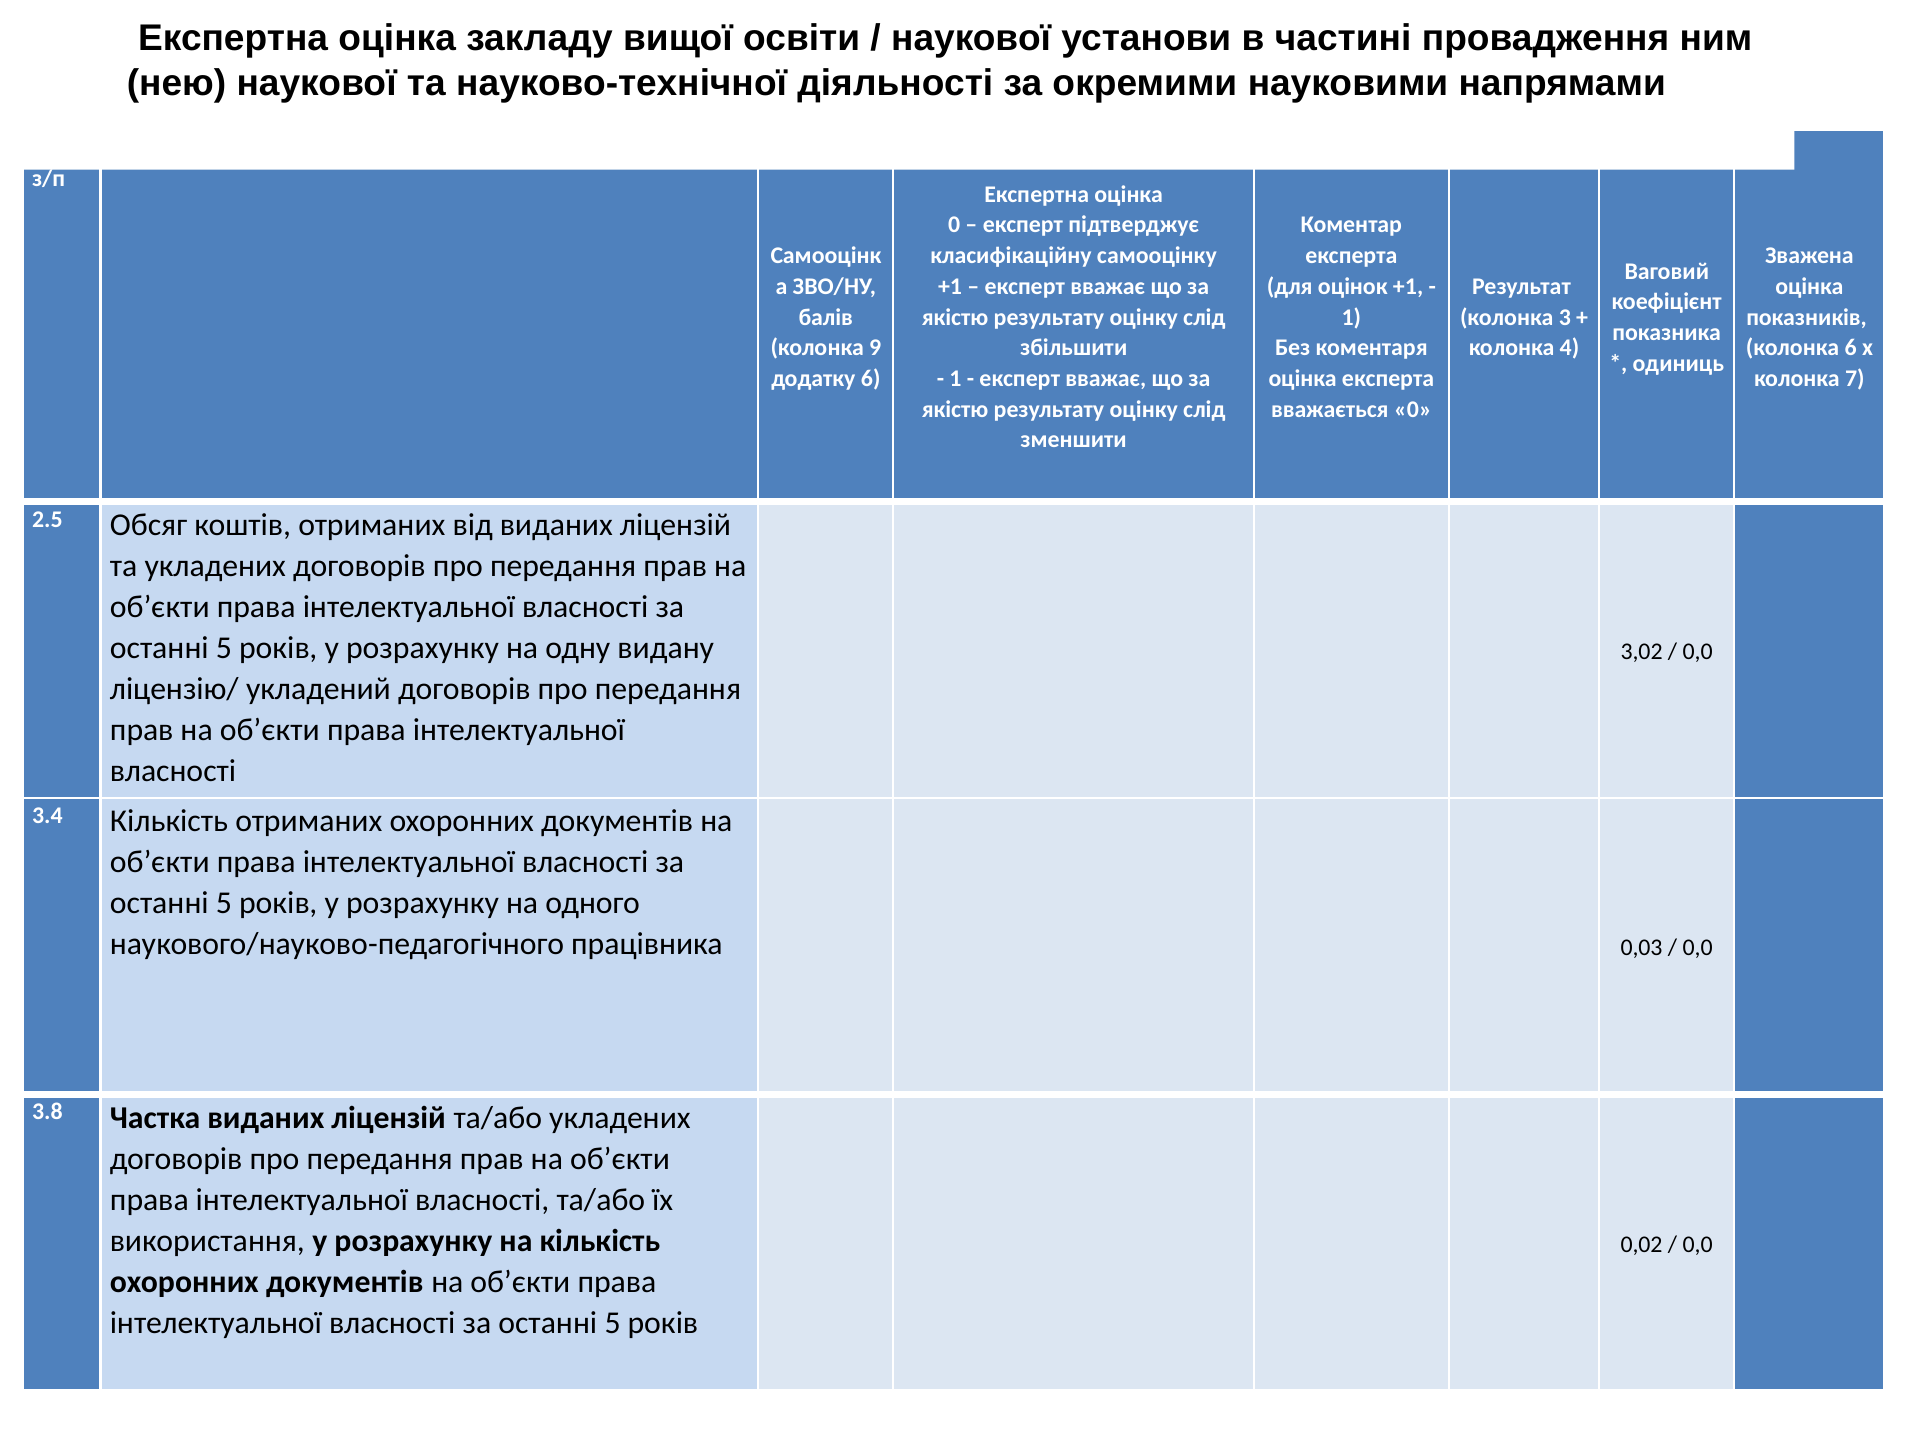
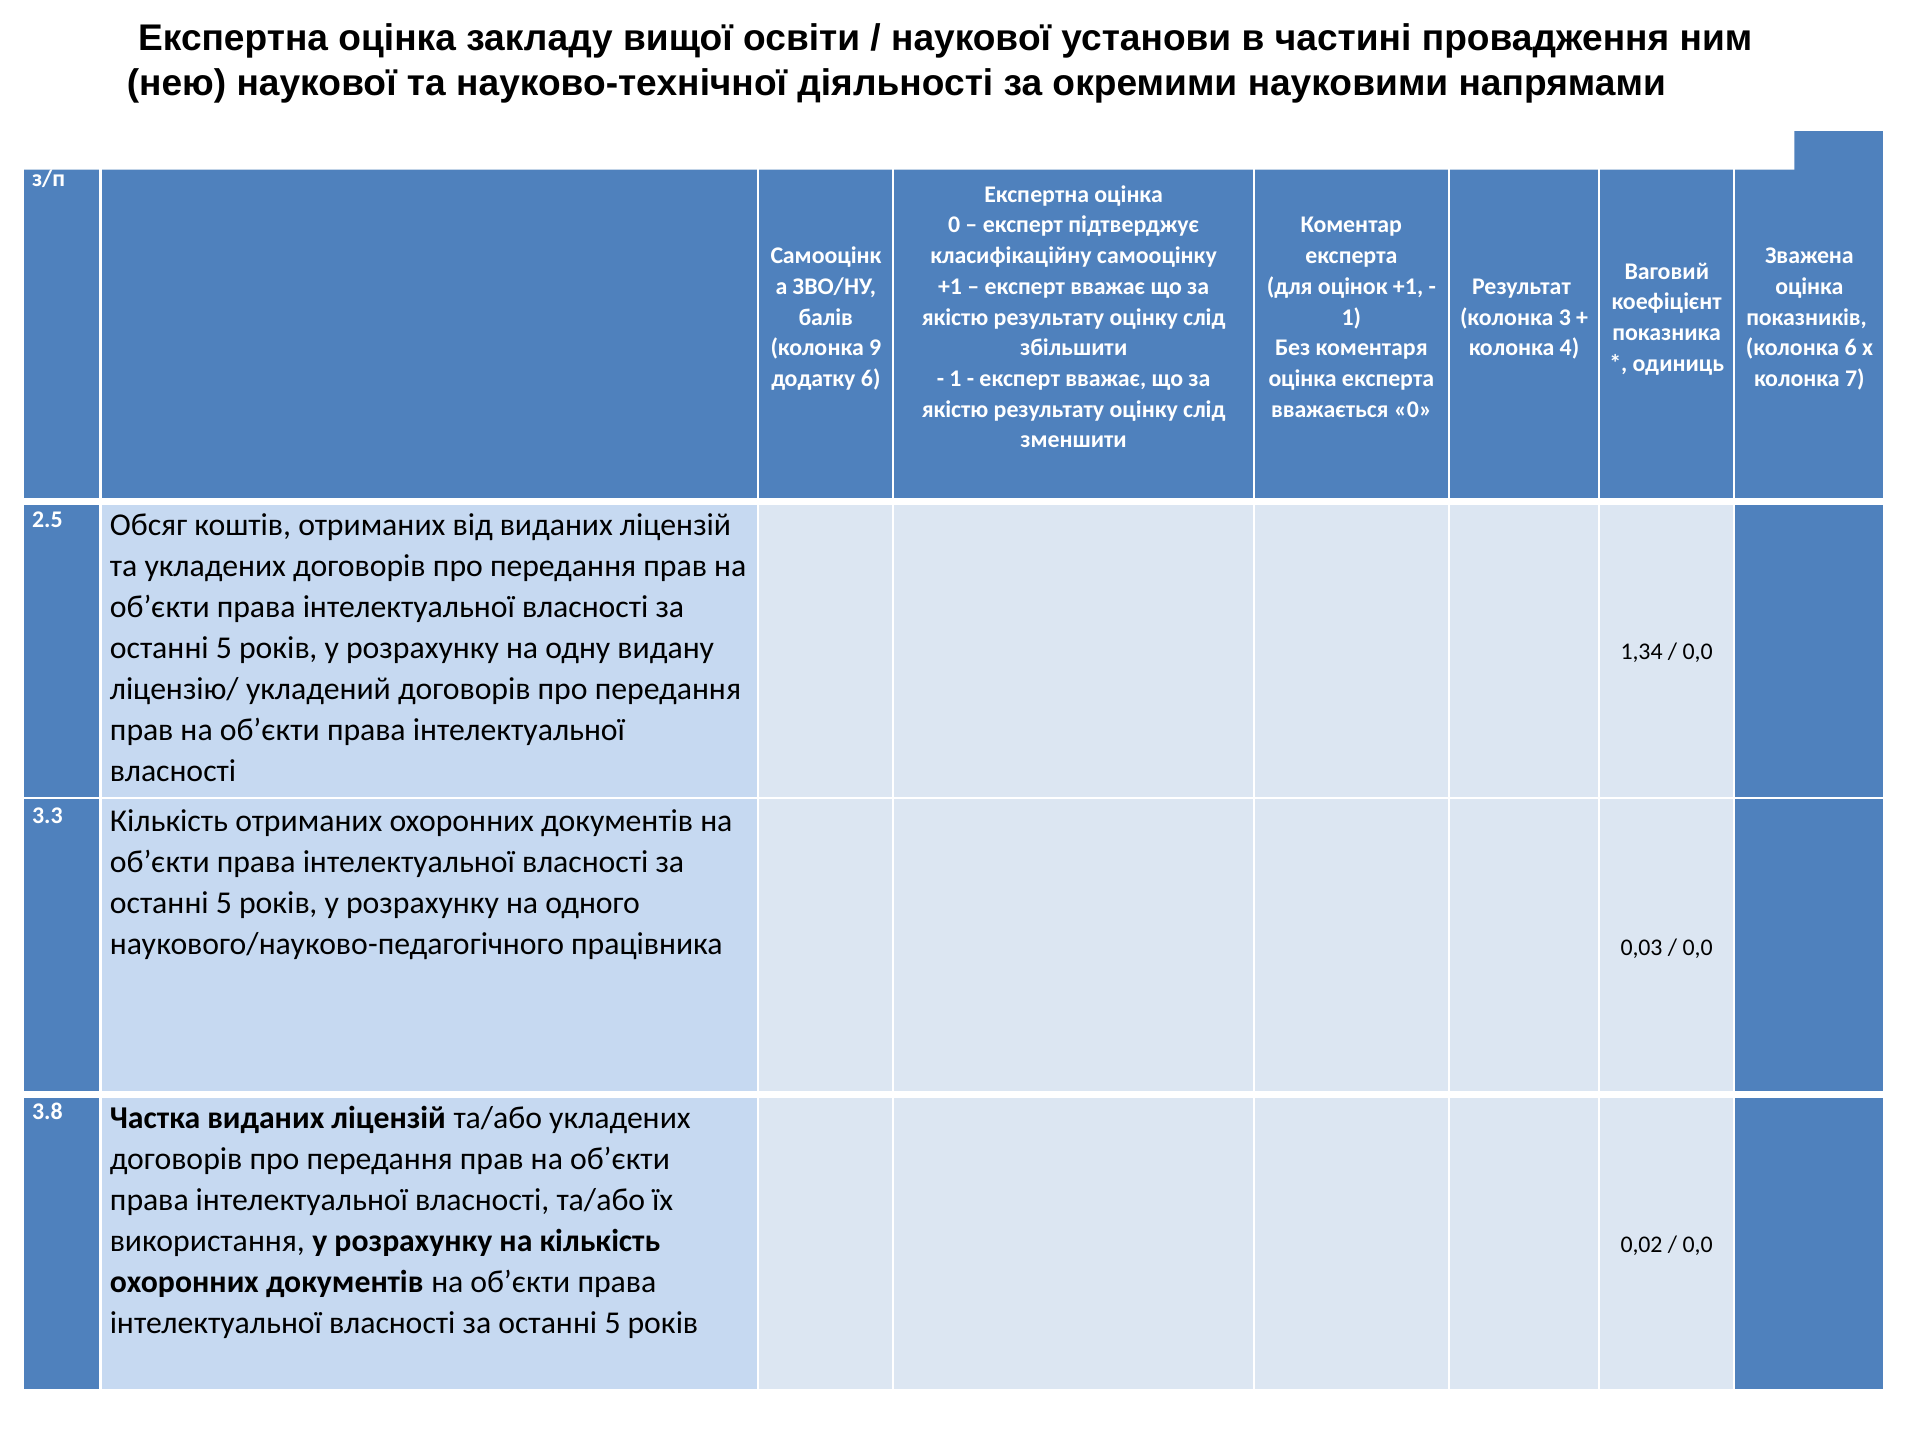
3,02: 3,02 -> 1,34 (1642, 651)
3.4: 3.4 -> 3.3 (47, 816)
